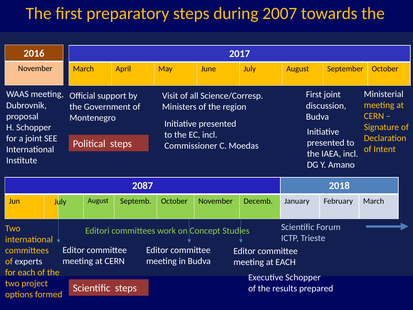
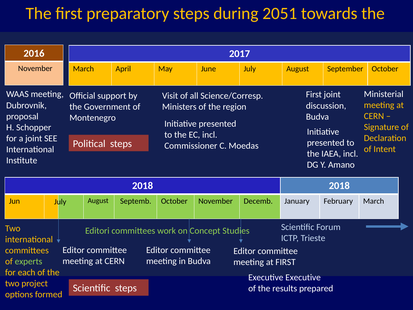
2007: 2007 -> 2051 (280, 14)
2087: 2087 -> 2018 (143, 186)
experts colour: white -> light green (29, 261)
at EACH: EACH -> FIRST (286, 262)
Executive Schopper: Schopper -> Executive (303, 277)
